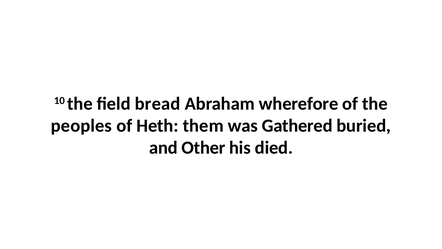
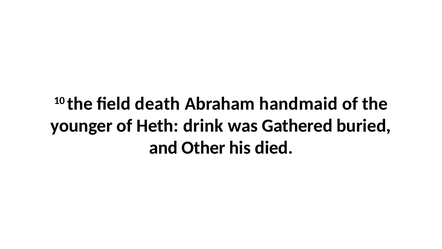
bread: bread -> death (158, 103)
wherefore: wherefore -> handmaid (298, 103)
peoples: peoples -> younger (82, 126)
them: them -> drink (203, 126)
